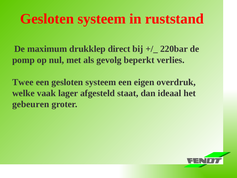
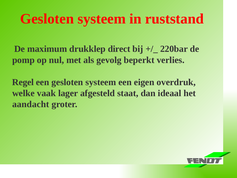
Twee: Twee -> Regel (23, 82)
gebeuren: gebeuren -> aandacht (31, 104)
